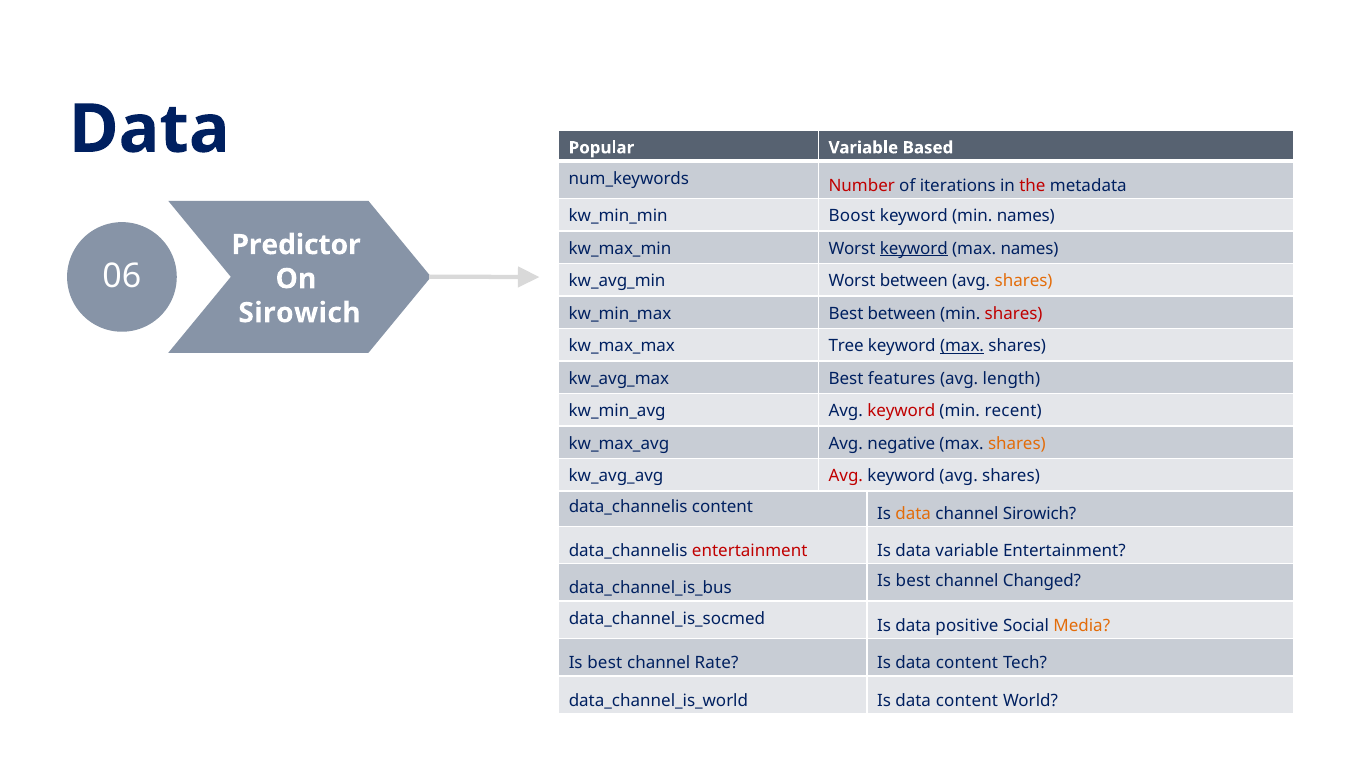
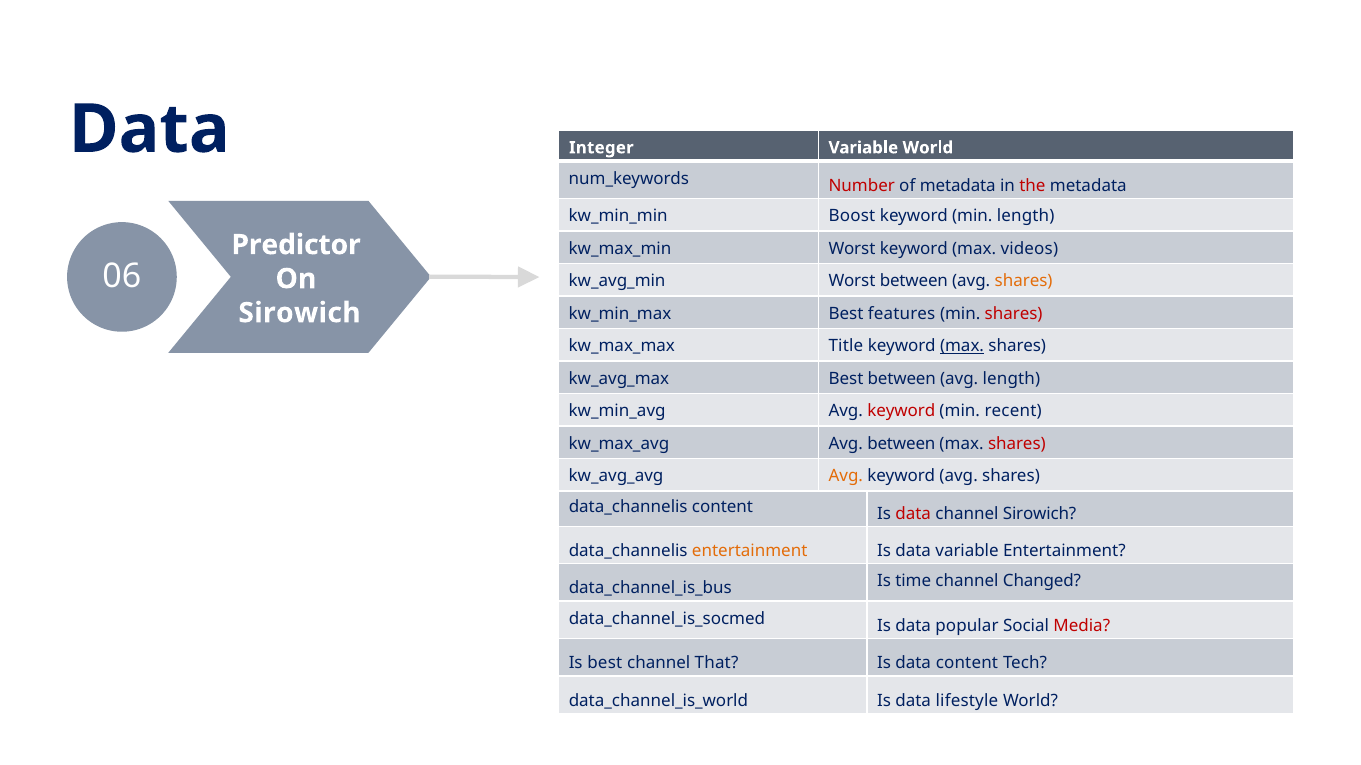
Popular: Popular -> Integer (601, 148)
Variable Based: Based -> World (928, 148)
of iterations: iterations -> metadata (958, 186)
min names: names -> length (1026, 216)
keyword underline: present -> none (914, 249)
max names: names -> videos (1029, 249)
Best between: between -> features (902, 314)
Tree: Tree -> Title (846, 346)
Best features: features -> between (902, 379)
Avg negative: negative -> between (901, 444)
shares colour: orange -> red (1017, 444)
Avg colour: red -> orange (846, 476)
data colour: orange -> red (913, 514)
entertainment colour: red -> orange (750, 552)
best: best -> time (913, 582)
positive: positive -> popular (967, 626)
Media colour: orange -> red (1082, 626)
Rate: Rate -> That (717, 664)
content: content -> lifestyle (967, 701)
